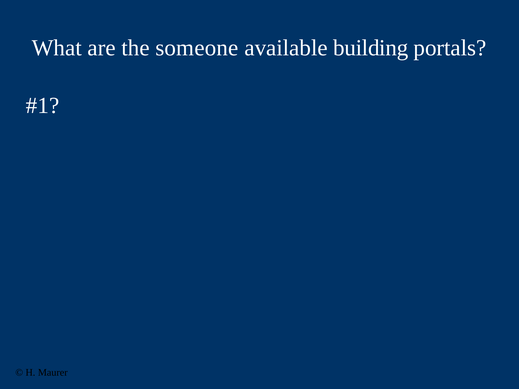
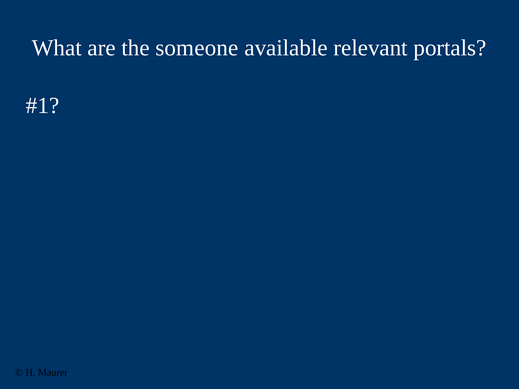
building: building -> relevant (371, 48)
